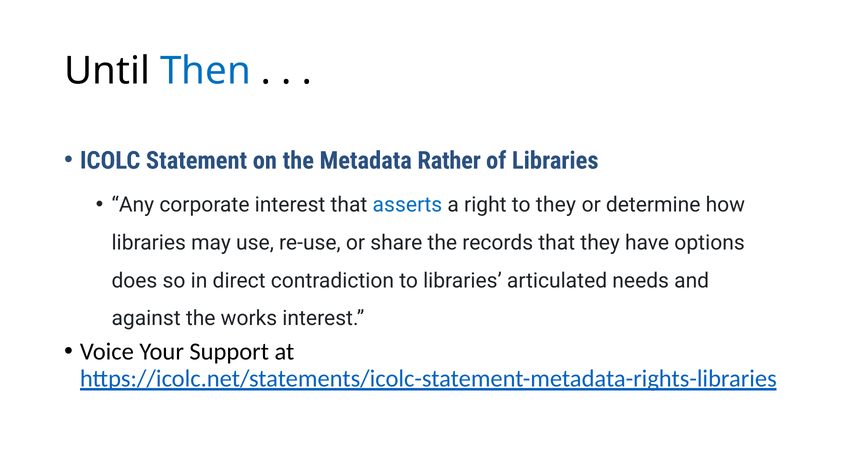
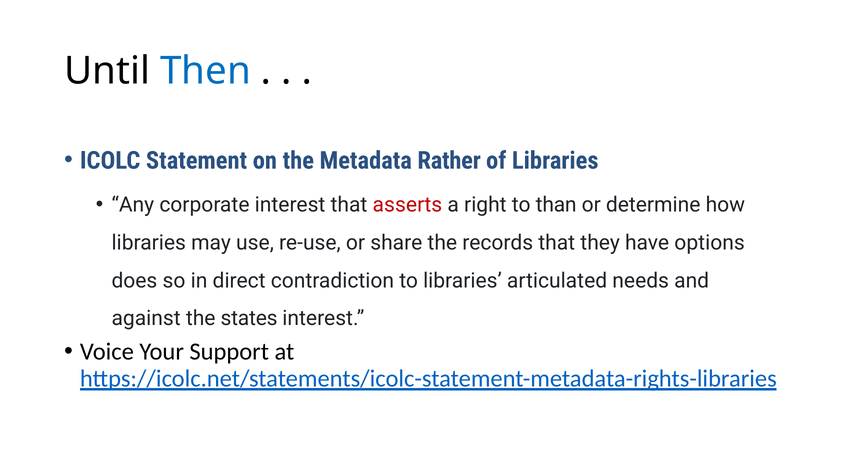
asserts colour: blue -> red (407, 205)
to they: they -> than (556, 205)
works: works -> states (249, 318)
